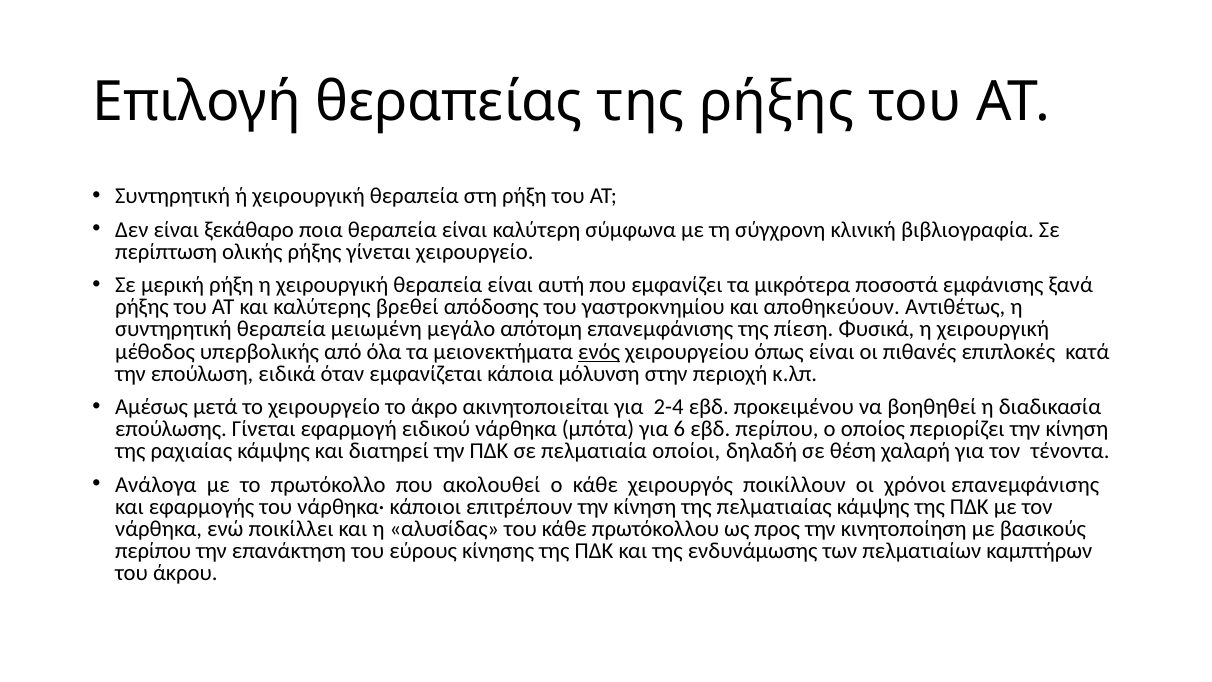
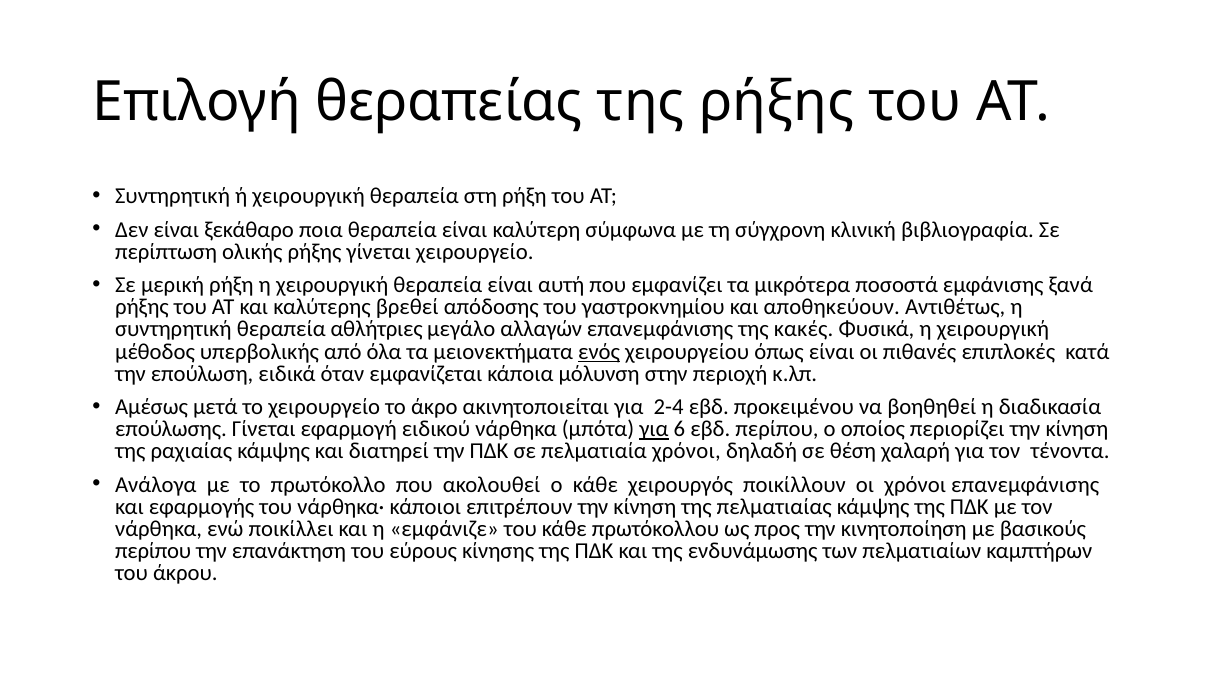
μειωμένη: μειωμένη -> αθλήτριες (377, 329)
απότομη: απότομη -> αλλαγών (541, 329)
πίεση: πίεση -> κακές (804, 329)
για underline: none -> present (654, 429)
πελματιαία οποίοι: οποίοι -> χρόνοι (686, 451)
αλυσίδας: αλυσίδας -> εμφάνιζε (444, 529)
